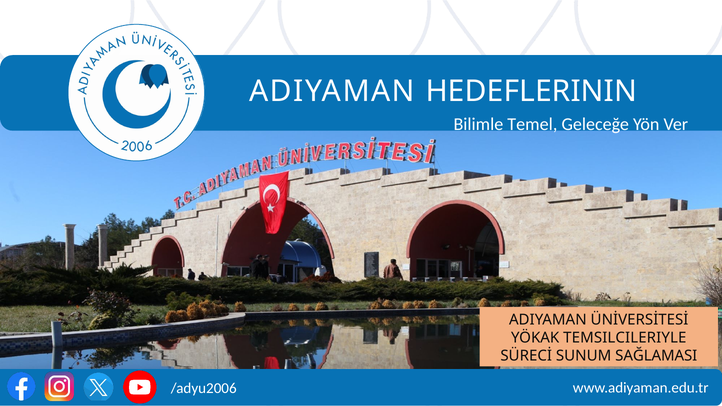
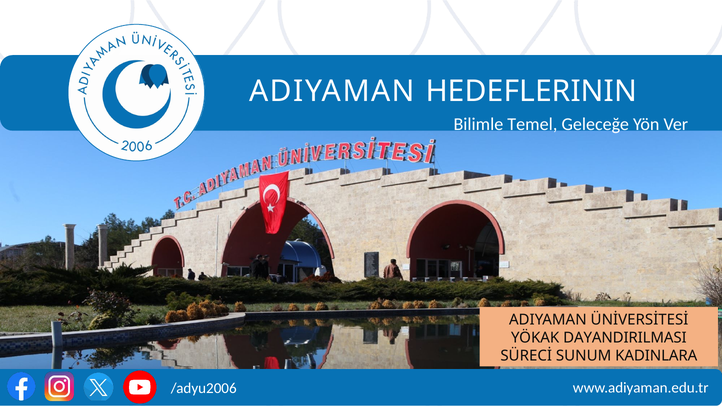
TEMSILCILERIYLE: TEMSILCILERIYLE -> DAYANDIRILMASI (625, 338)
SAĞLAMASI: SAĞLAMASI -> KADINLARA (656, 356)
